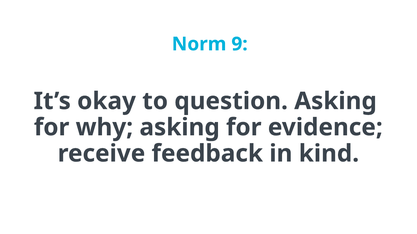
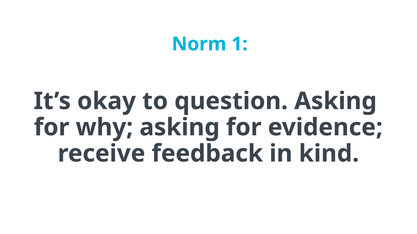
9: 9 -> 1 (240, 44)
